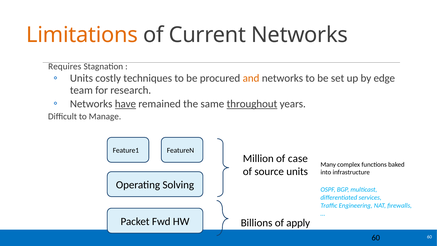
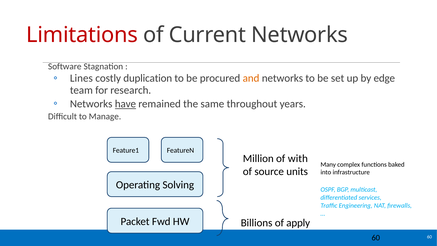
Limitations colour: orange -> red (82, 35)
Requires: Requires -> Software (65, 67)
Units: Units -> Lines (81, 78)
techniques: techniques -> duplication (148, 78)
throughout underline: present -> none (252, 104)
case: case -> with (298, 158)
